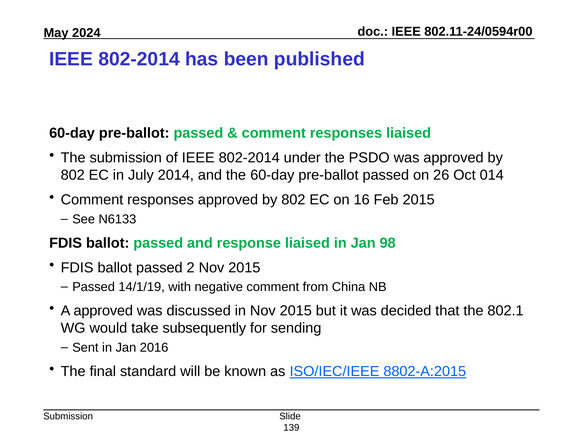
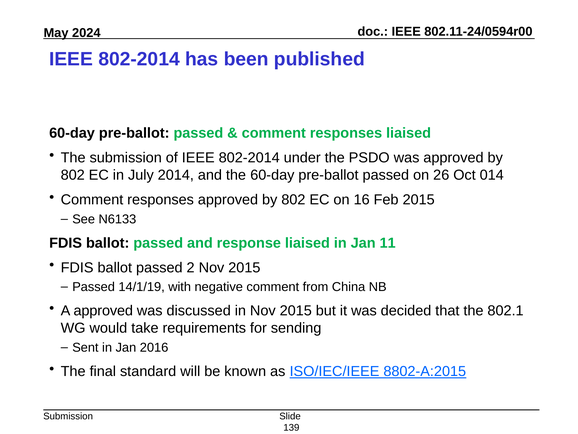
98: 98 -> 11 (388, 243)
subsequently: subsequently -> requirements (204, 328)
